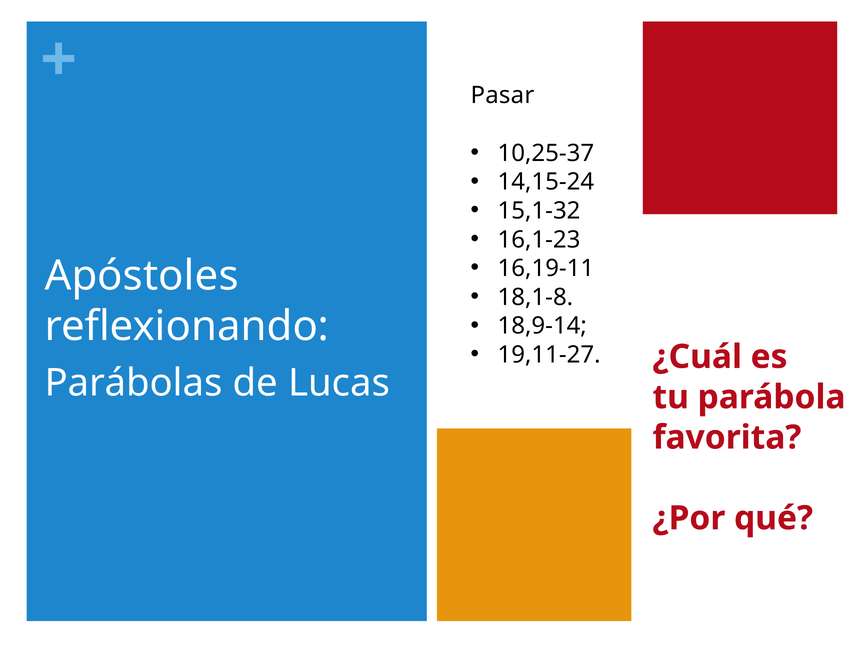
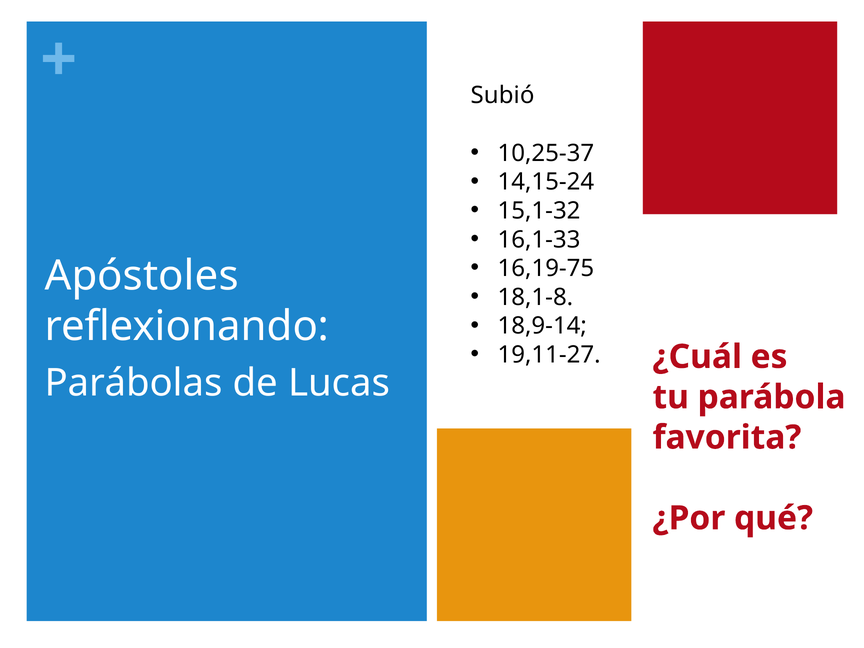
Pasar: Pasar -> Subió (502, 96)
16,1-23: 16,1-23 -> 16,1-33 (539, 240)
16,19-11: 16,19-11 -> 16,19-75 (546, 268)
